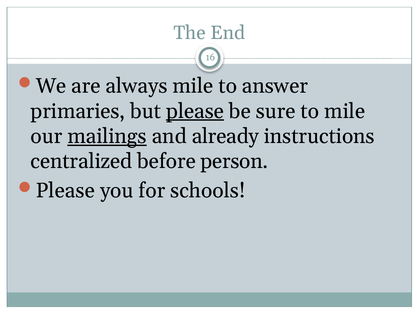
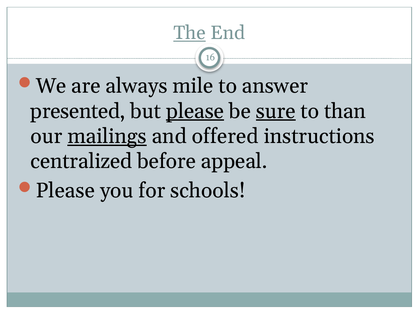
The underline: none -> present (190, 33)
primaries: primaries -> presented (78, 111)
sure underline: none -> present (276, 111)
to mile: mile -> than (345, 111)
already: already -> offered (225, 136)
person: person -> appeal (234, 161)
